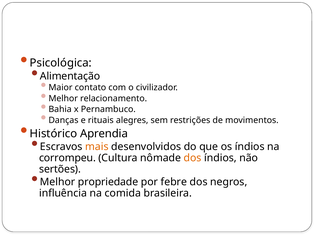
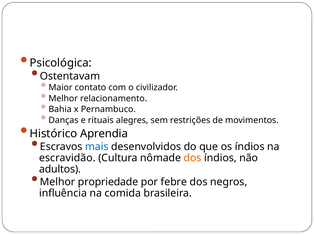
Alimentação: Alimentação -> Ostentavam (70, 76)
mais colour: orange -> blue (97, 147)
corrompeu: corrompeu -> escravidão (67, 158)
sertões: sertões -> adultos (60, 170)
